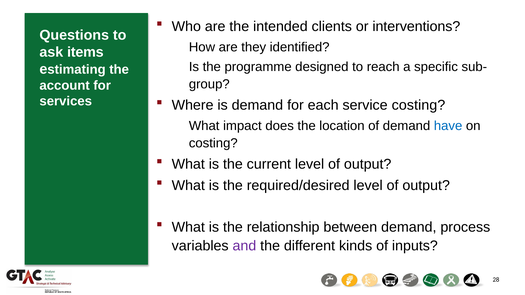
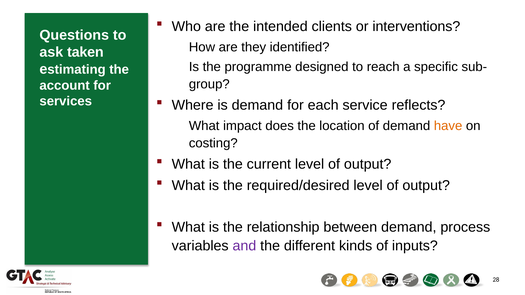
items: items -> taken (85, 52)
service costing: costing -> reflects (419, 105)
have colour: blue -> orange (448, 126)
